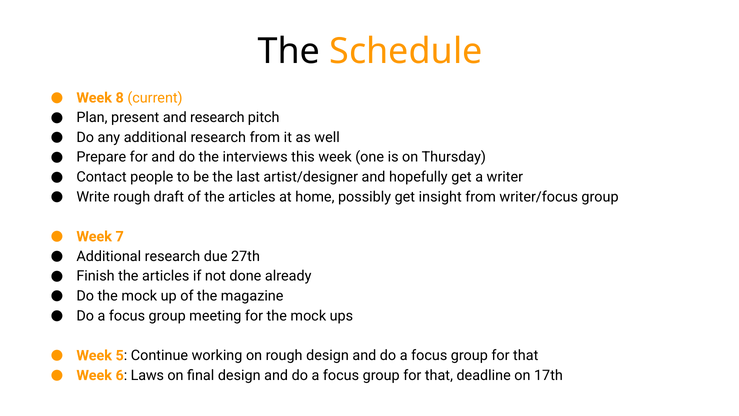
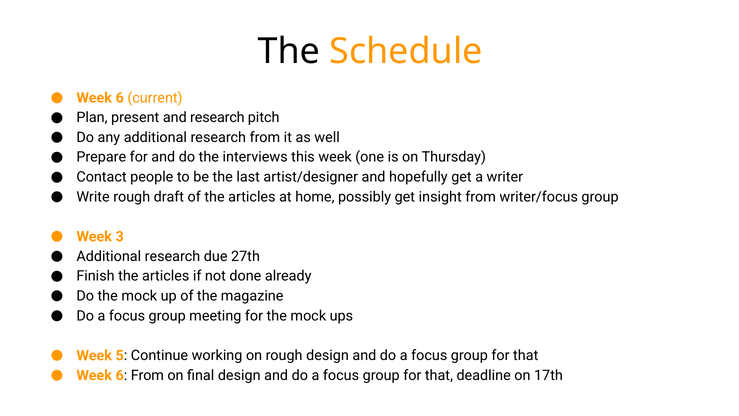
8: 8 -> 6 (120, 98)
7: 7 -> 3 (120, 236)
6 Laws: Laws -> From (147, 375)
